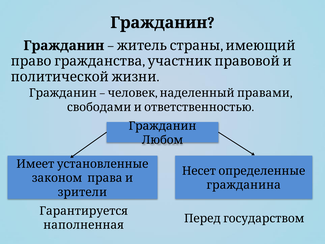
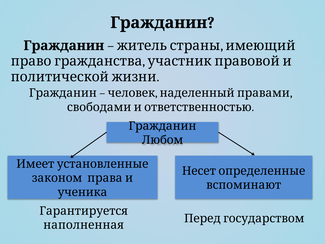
гражданина: гражданина -> вспоминают (244, 185)
зрители: зрители -> ученика (82, 192)
